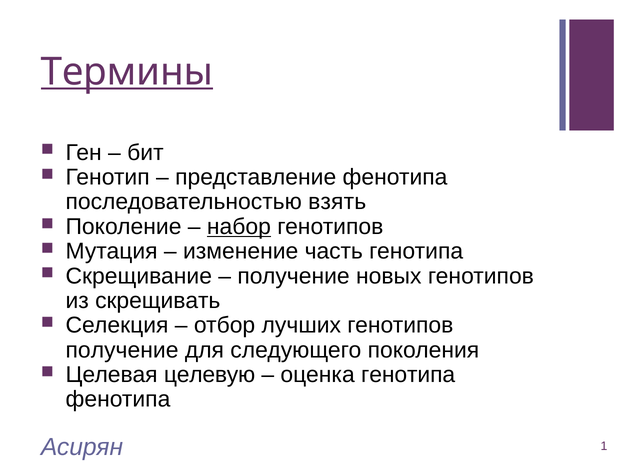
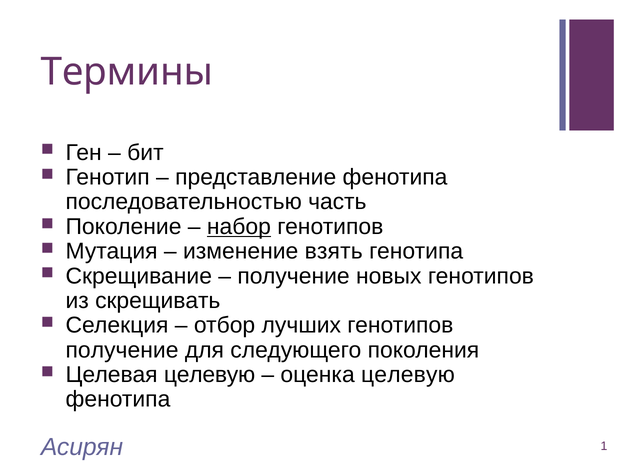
Термины underline: present -> none (127, 72)
взять: взять -> часть (337, 202)
часть: часть -> взять (334, 252)
оценка генотипа: генотипа -> целевую (408, 375)
